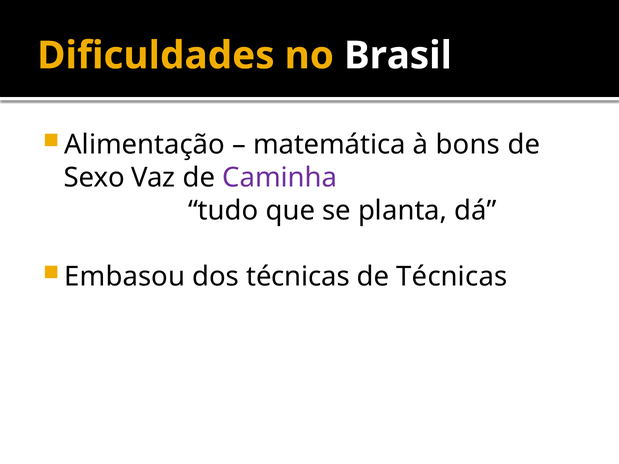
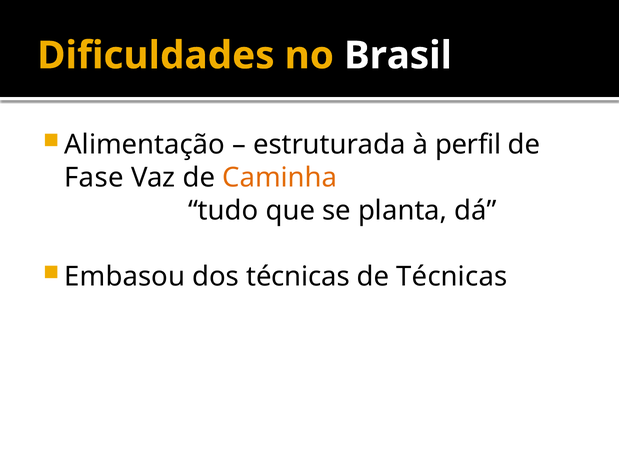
matemática: matemática -> estruturada (329, 145)
bons: bons -> perfil (468, 145)
Sexo: Sexo -> Fase (94, 178)
Caminha colour: purple -> orange (280, 178)
